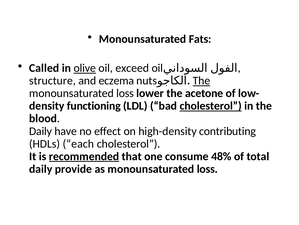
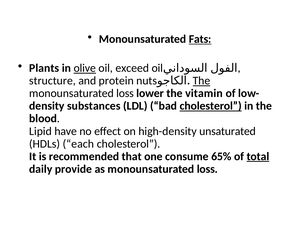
Fats underline: none -> present (200, 39)
Called: Called -> Plants (44, 68)
eczema: eczema -> protein (116, 80)
acetone: acetone -> vitamin (204, 93)
functioning: functioning -> substances (94, 106)
Daily: Daily -> Lipid (40, 131)
contributing: contributing -> unsaturated (228, 131)
recommended underline: present -> none (84, 156)
48%: 48% -> 65% (221, 156)
total underline: none -> present (258, 156)
